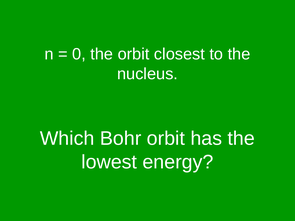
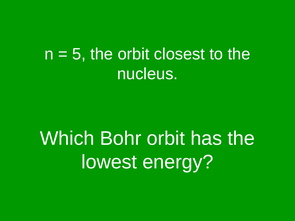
0: 0 -> 5 (79, 54)
